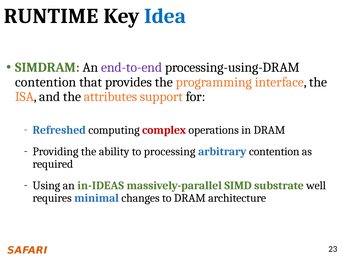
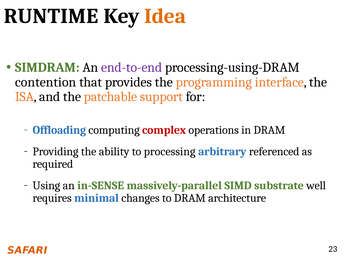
Idea colour: blue -> orange (165, 16)
attributes: attributes -> patchable (111, 97)
Refreshed: Refreshed -> Offloading (59, 130)
arbitrary contention: contention -> referenced (274, 152)
in-IDEAS: in-IDEAS -> in-SENSE (101, 186)
